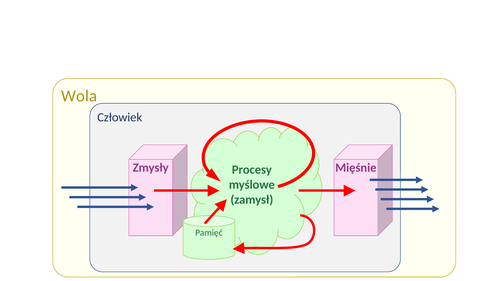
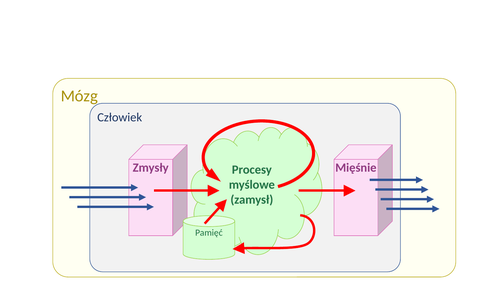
Wola: Wola -> Mózg (79, 96)
